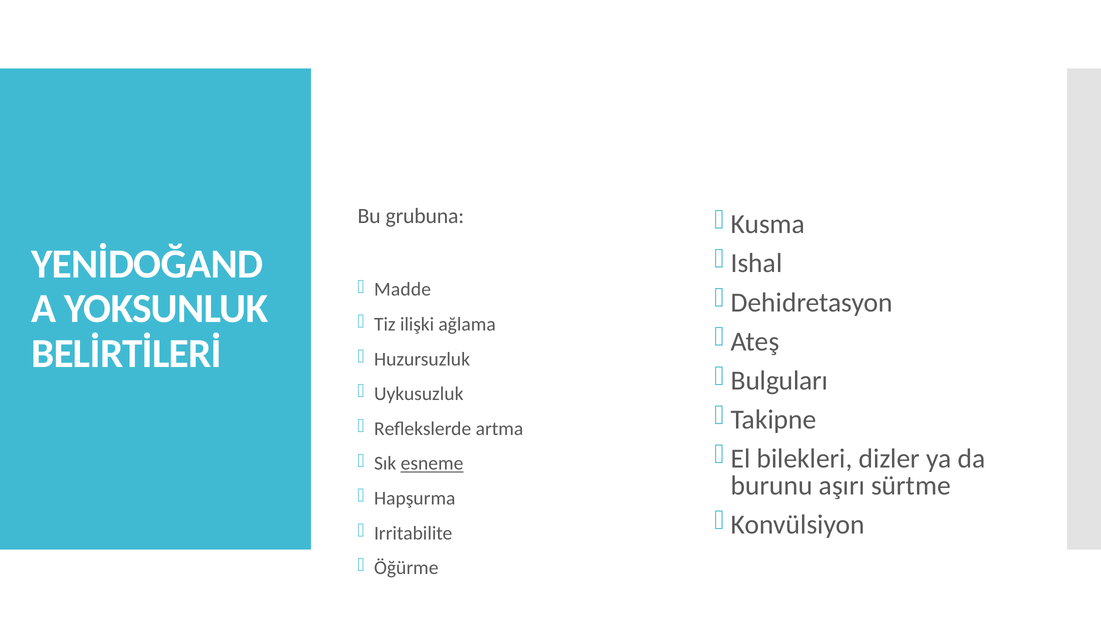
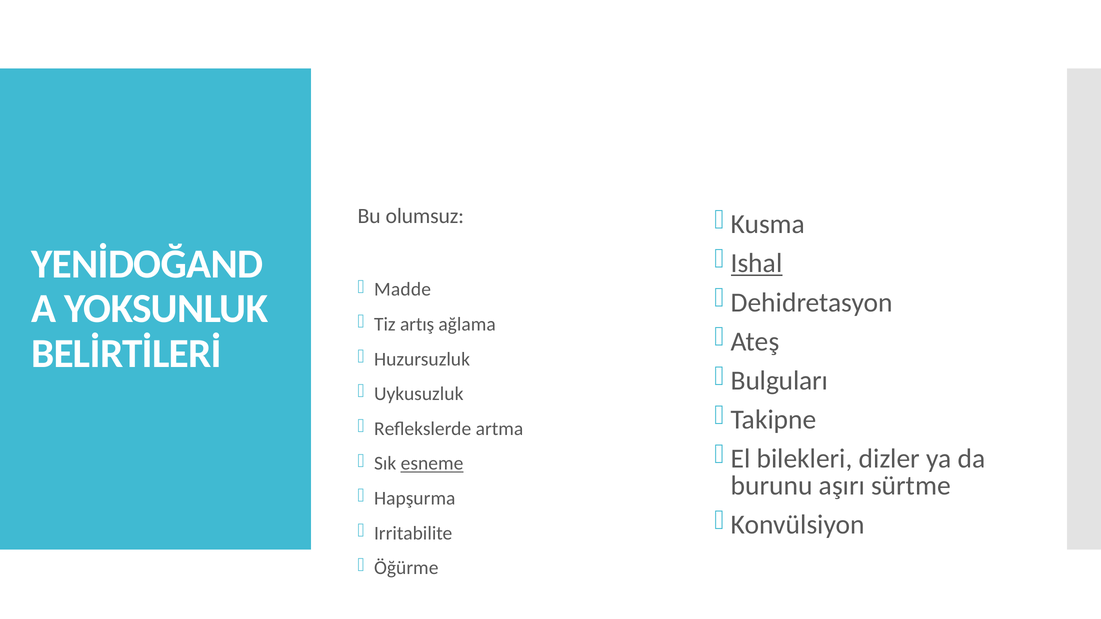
grubuna: grubuna -> olumsuz (425, 216)
Ishal underline: none -> present (757, 263)
ilişki: ilişki -> artış (417, 324)
